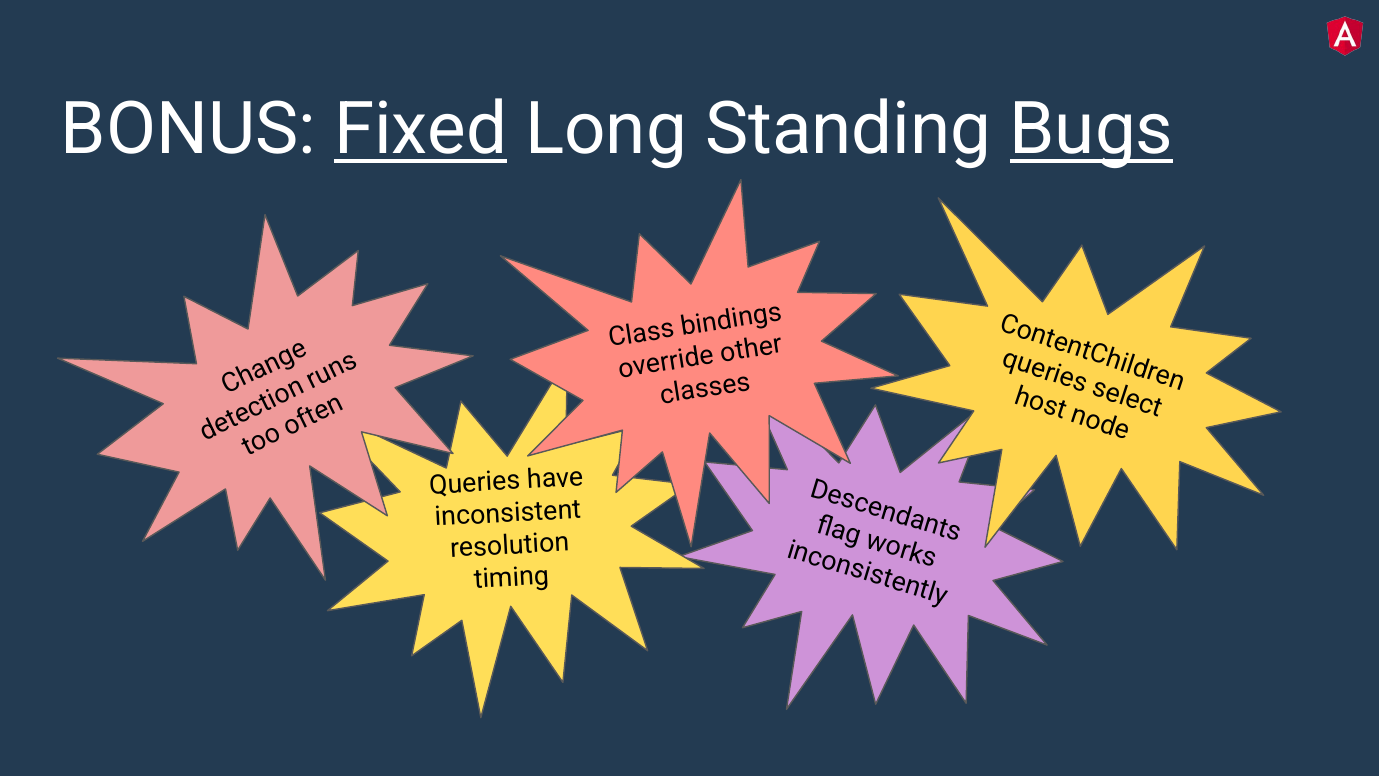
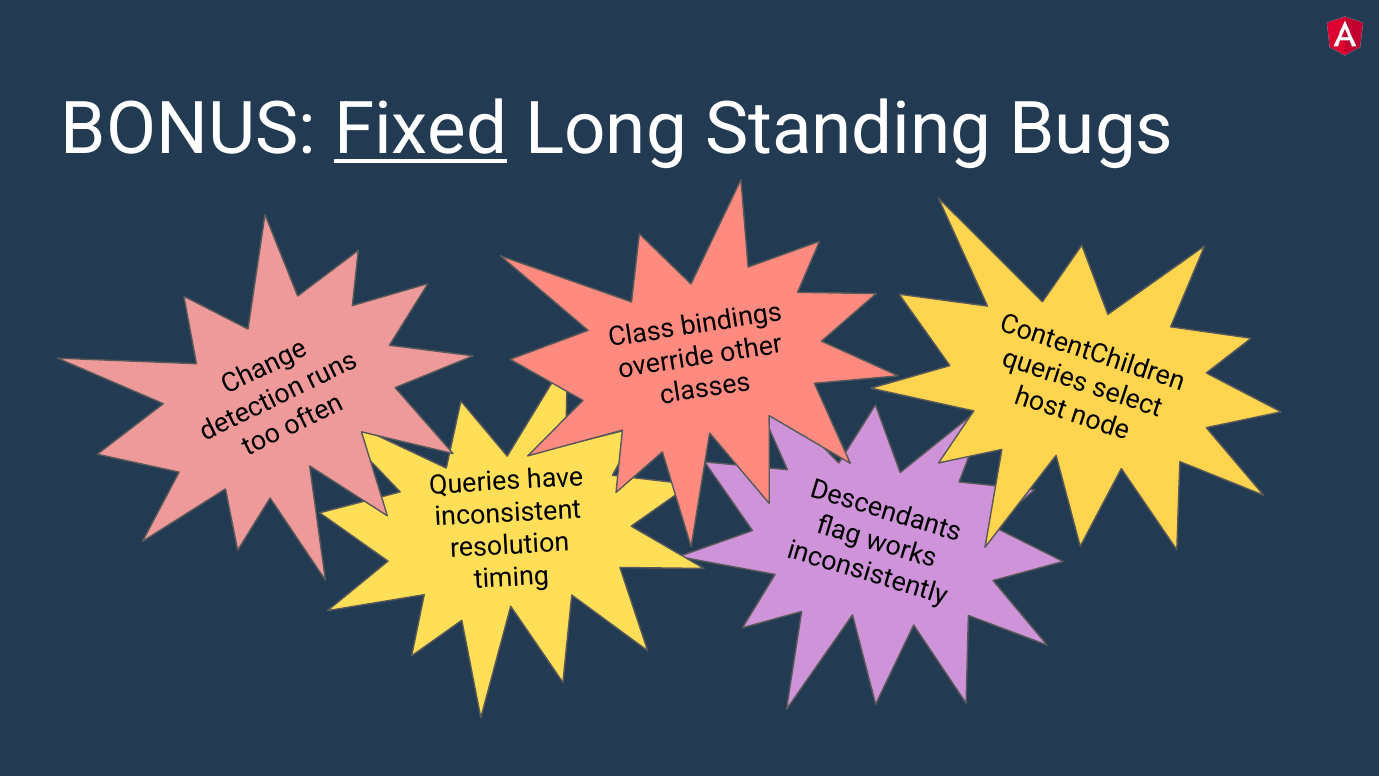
Bugs underline: present -> none (1092, 130)
